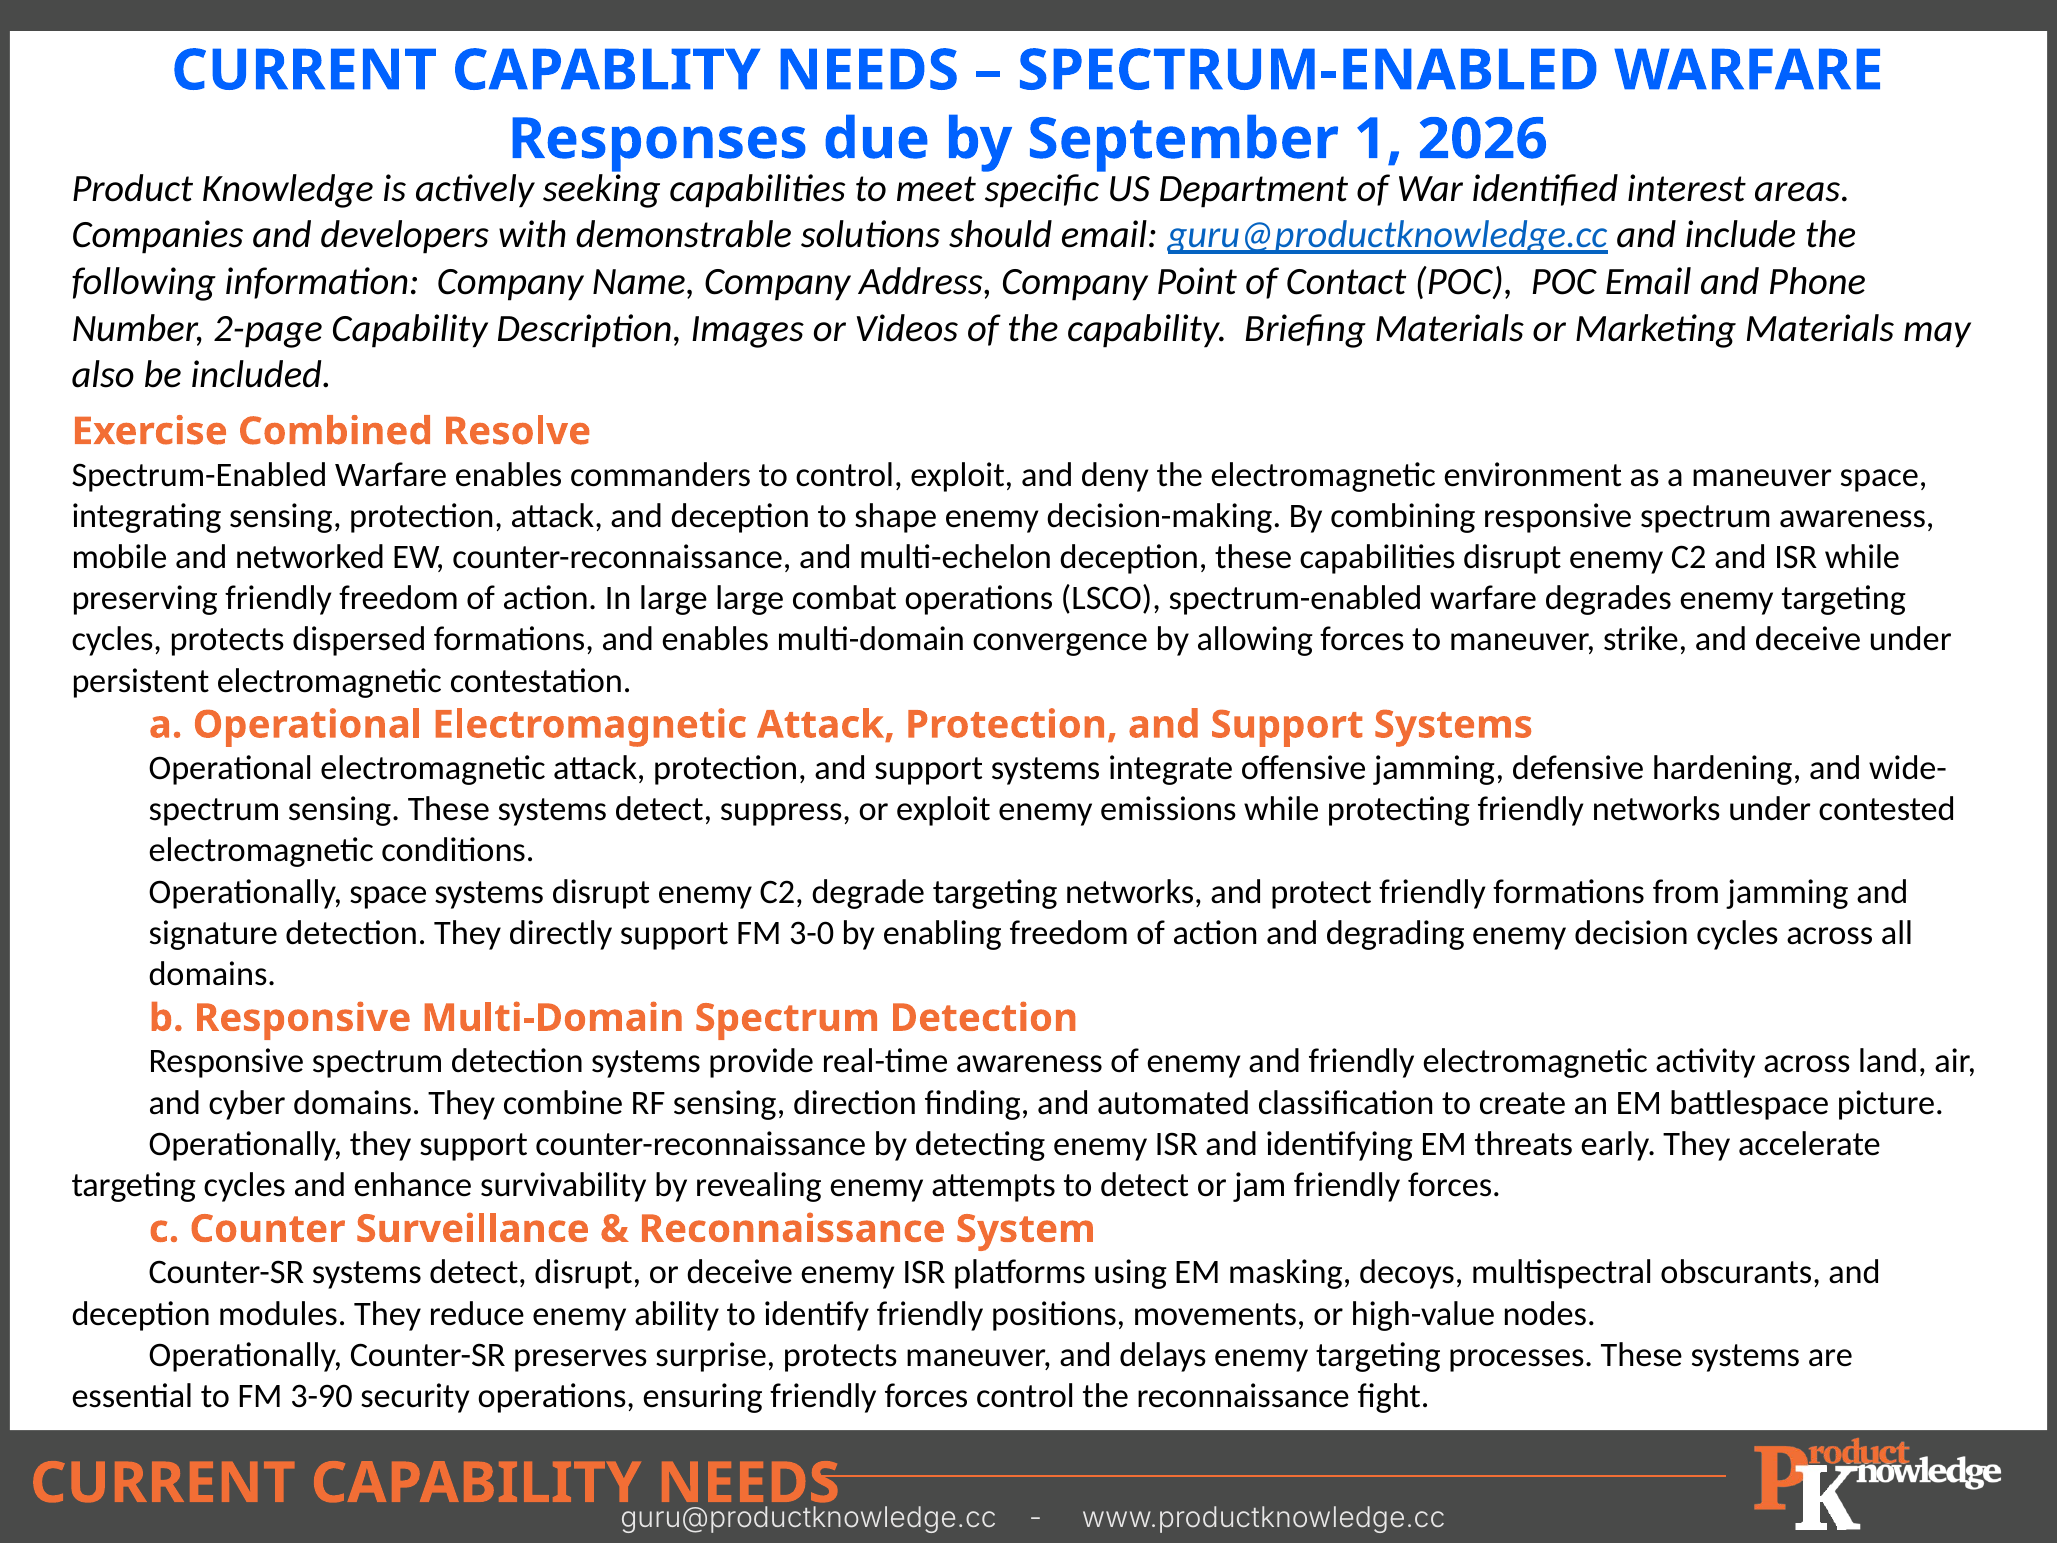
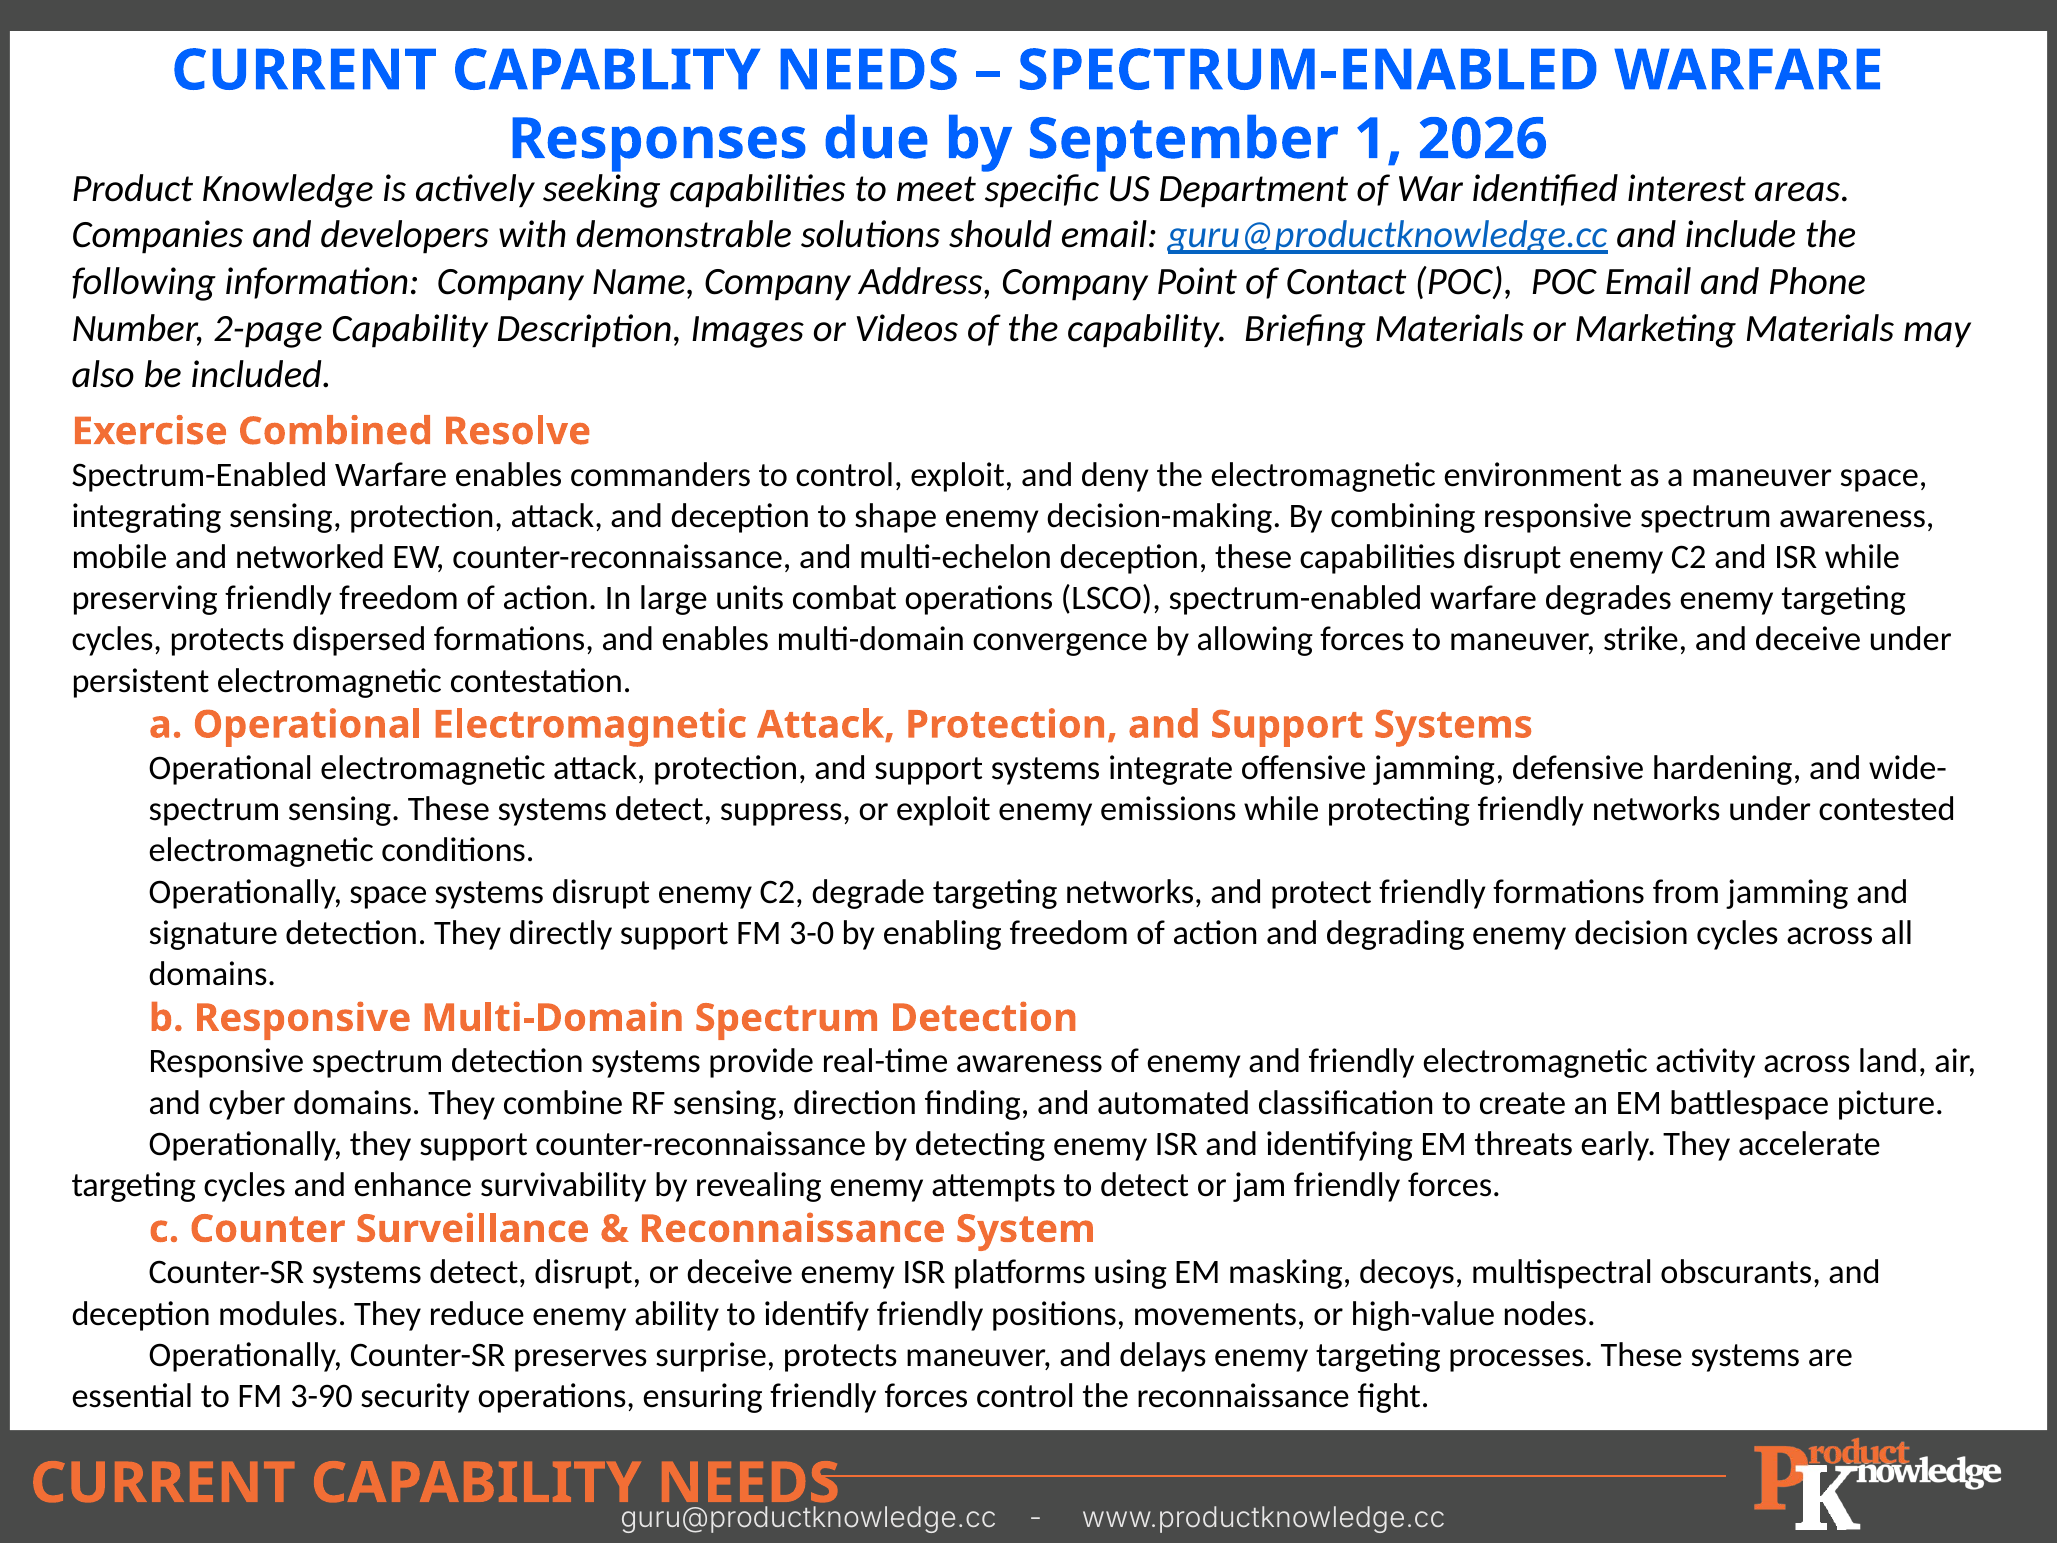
large large: large -> units (750, 598)
